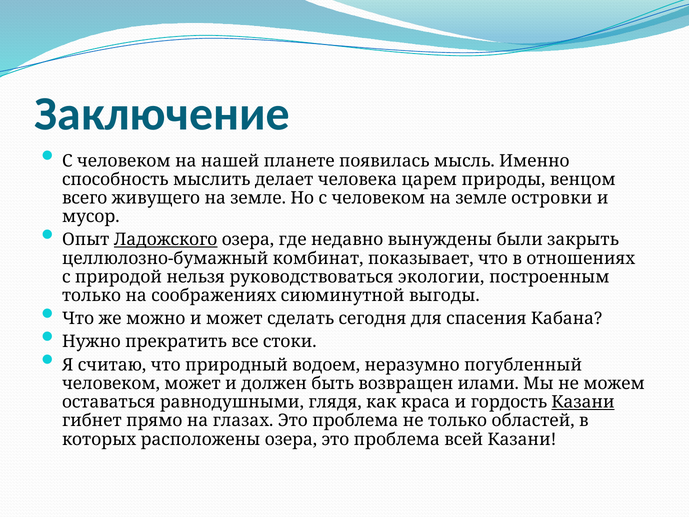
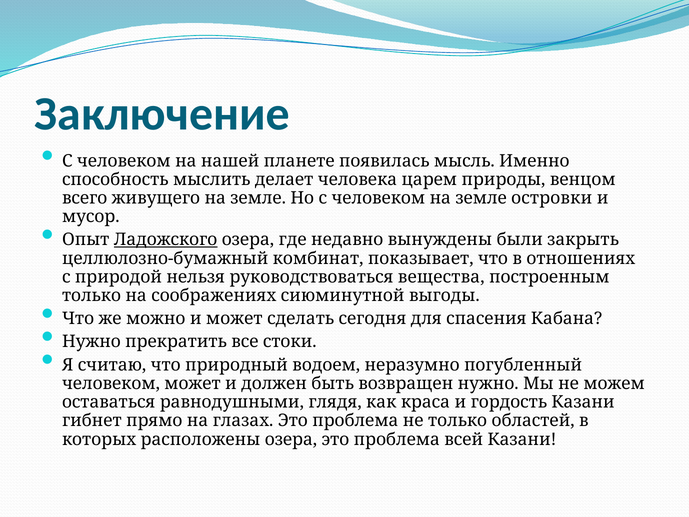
экологии: экологии -> вещества (441, 277)
возвращен илами: илами -> нужно (488, 383)
Казани underline: present -> none (583, 402)
